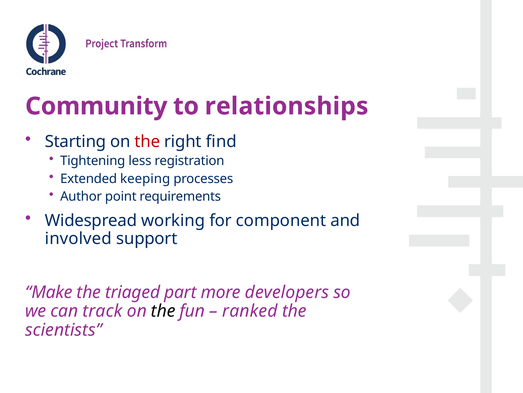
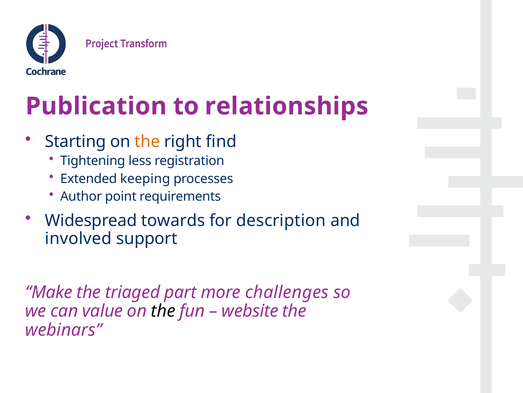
Community: Community -> Publication (96, 106)
the colour: red -> orange (147, 141)
working: working -> towards (173, 220)
component: component -> description (281, 220)
developers: developers -> challenges (287, 292)
track: track -> value (103, 311)
ranked: ranked -> website (250, 311)
scientists: scientists -> webinars (64, 329)
